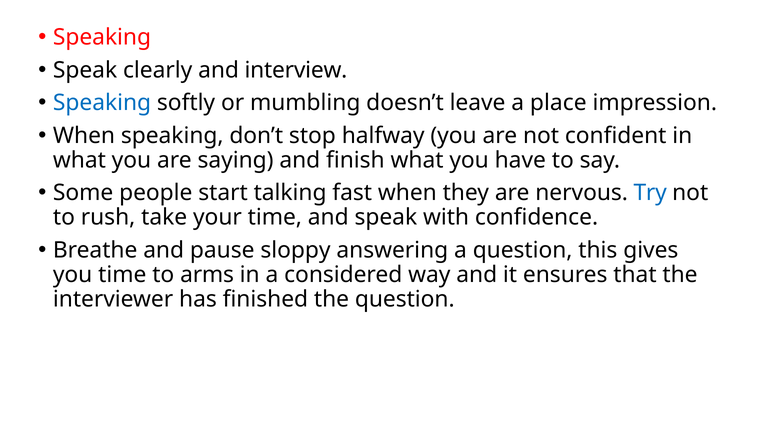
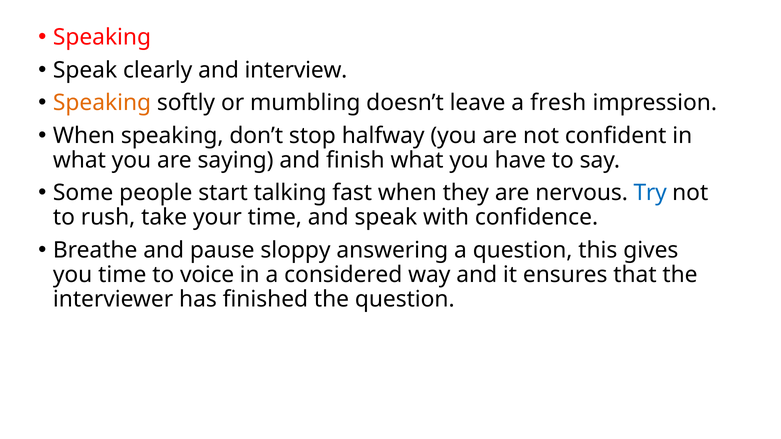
Speaking colour: blue -> orange (102, 103)
place: place -> fresh (558, 103)
arms: arms -> voice (207, 275)
